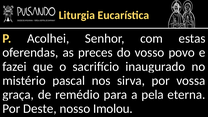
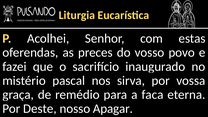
pela: pela -> faca (152, 95)
Imolou: Imolou -> Apagar (113, 109)
